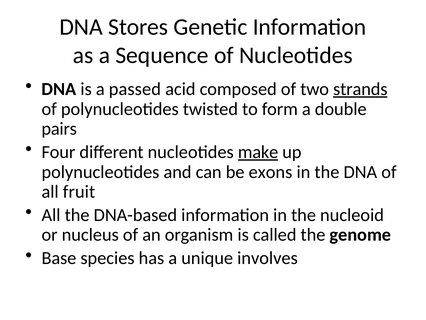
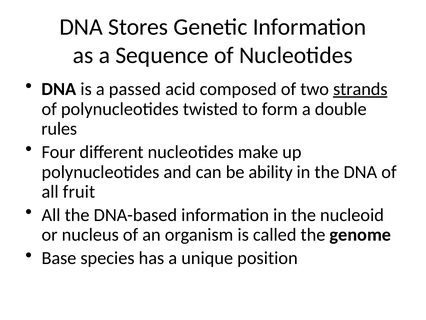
pairs: pairs -> rules (59, 129)
make underline: present -> none (258, 152)
exons: exons -> ability (271, 172)
involves: involves -> position (267, 258)
